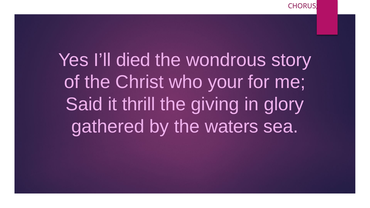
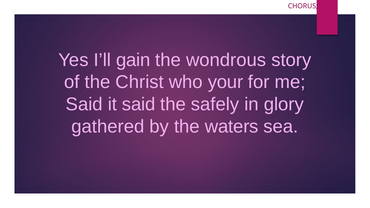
died: died -> gain (133, 60)
it thrill: thrill -> said (139, 104)
giving: giving -> safely (215, 104)
